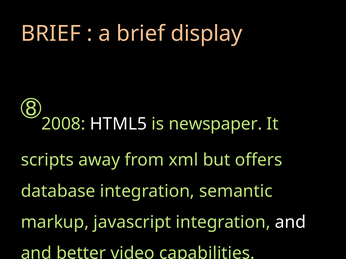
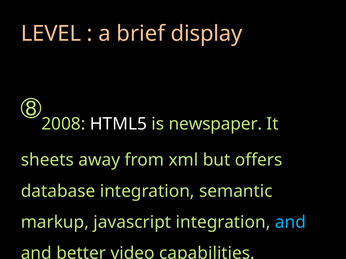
BRIEF: BRIEF -> LEVEL (51, 34)
scripts: scripts -> sheets (47, 160)
and colour: white -> light blue (290, 223)
